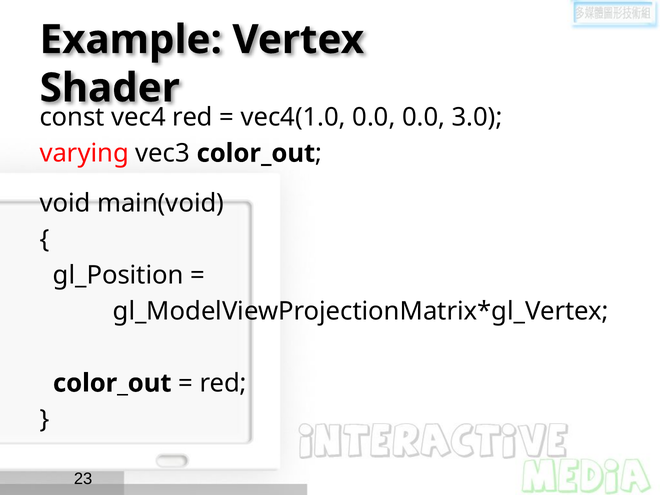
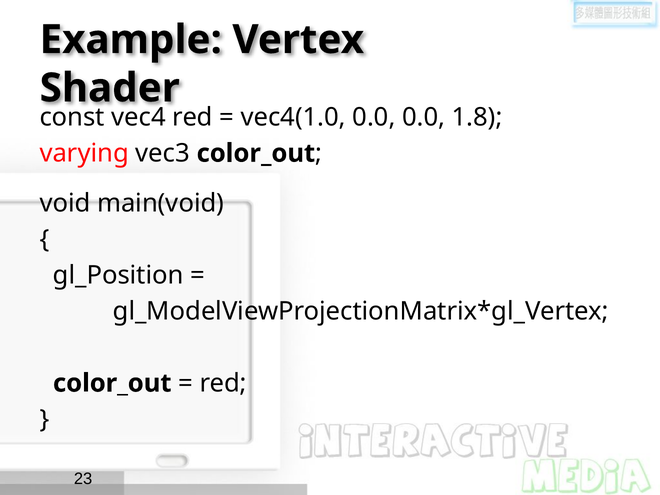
3.0: 3.0 -> 1.8 (477, 117)
